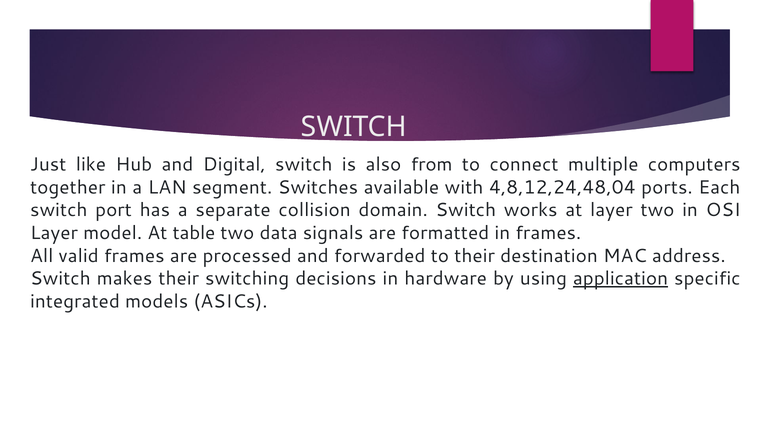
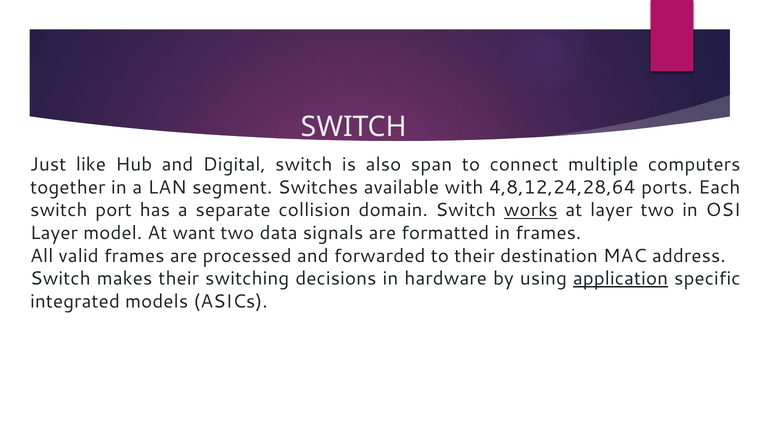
from: from -> span (432, 165)
4,8,12,24,48,04: 4,8,12,24,48,04 -> 4,8,12,24,28,64 (562, 188)
works underline: none -> present (531, 210)
table: table -> want (194, 233)
